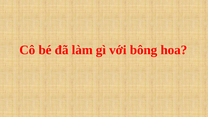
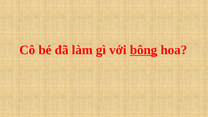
bông underline: none -> present (144, 50)
